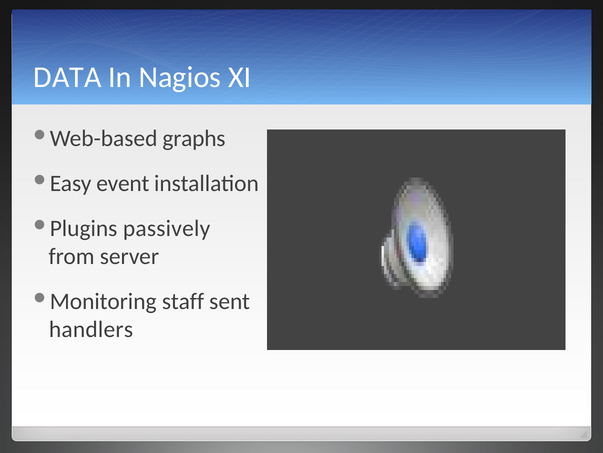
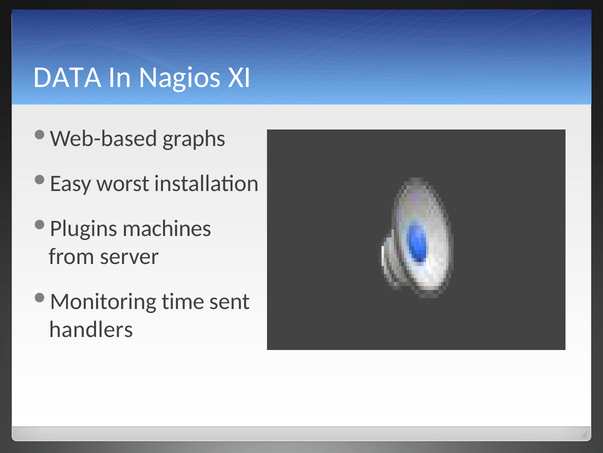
event: event -> worst (123, 183)
passively: passively -> machines (167, 228)
staff: staff -> time (183, 301)
